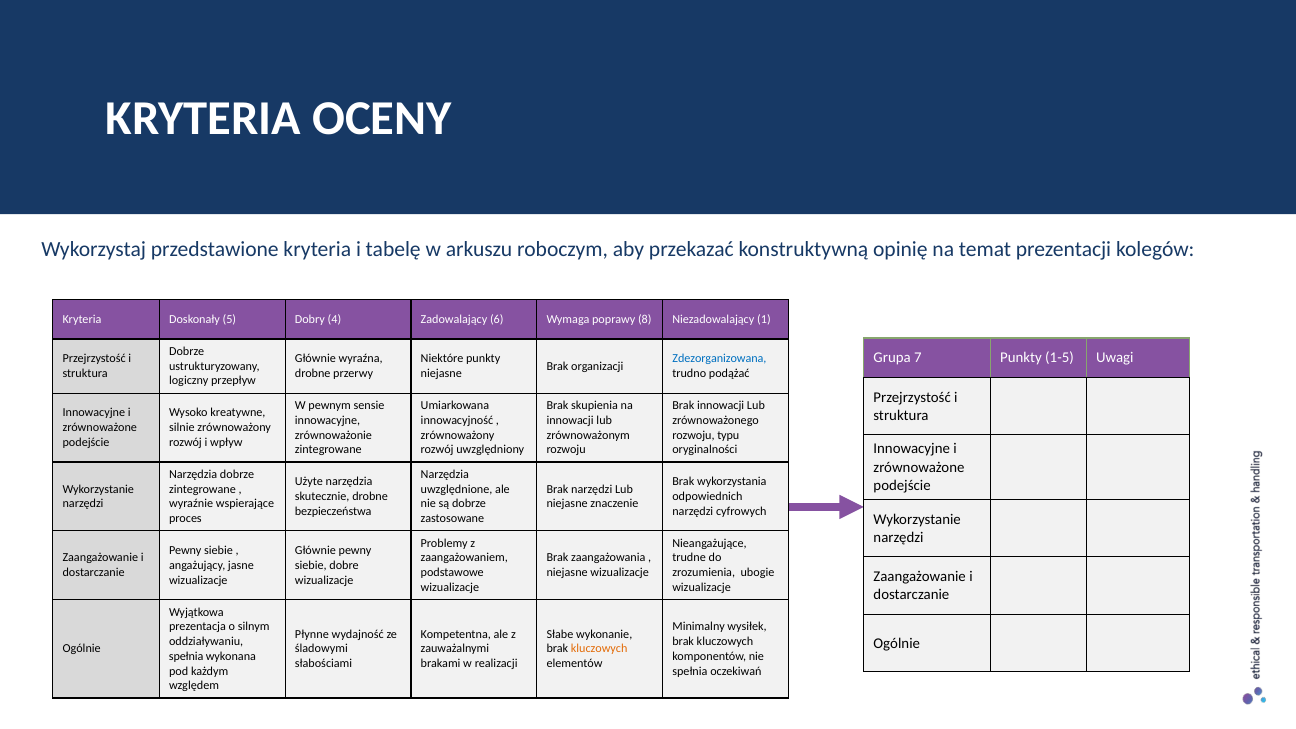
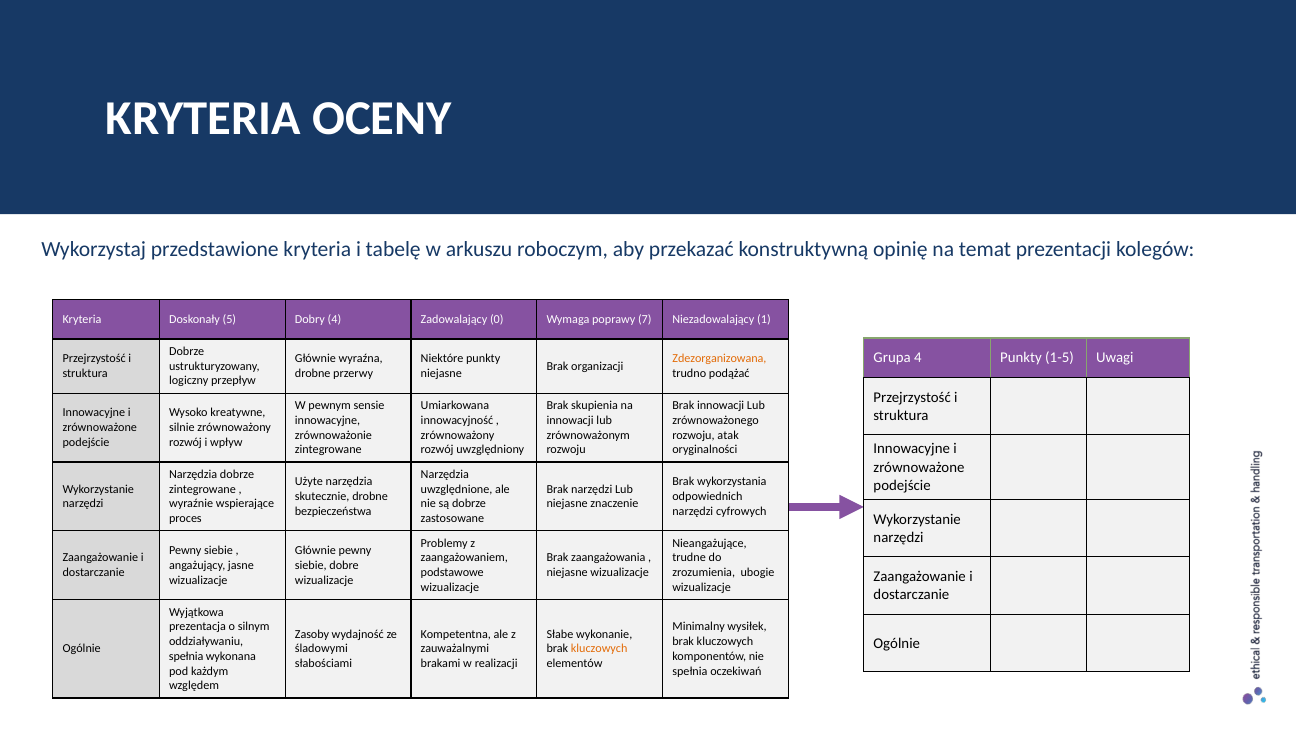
6: 6 -> 0 (497, 319)
8: 8 -> 7 (645, 319)
Grupa 7: 7 -> 4 (918, 358)
Zdezorganizowana colour: blue -> orange (719, 359)
typu: typu -> atak (728, 435)
Płynne: Płynne -> Zasoby (312, 634)
